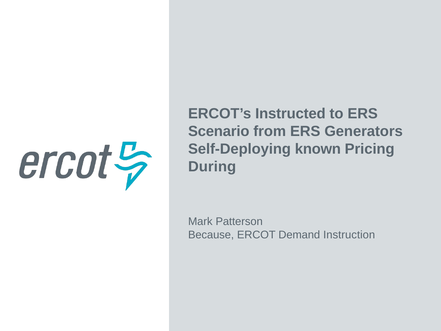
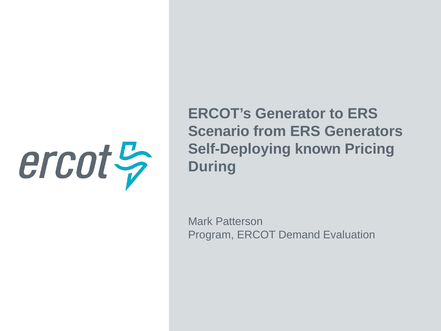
Instructed: Instructed -> Generator (290, 114)
Because: Because -> Program (211, 235)
Instruction: Instruction -> Evaluation (349, 235)
